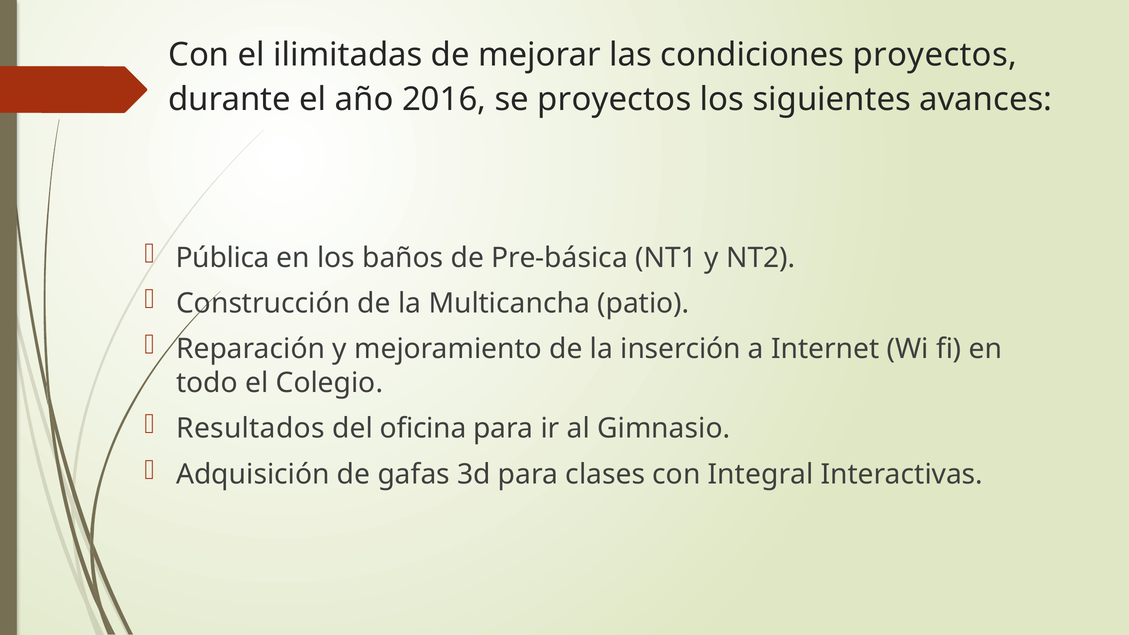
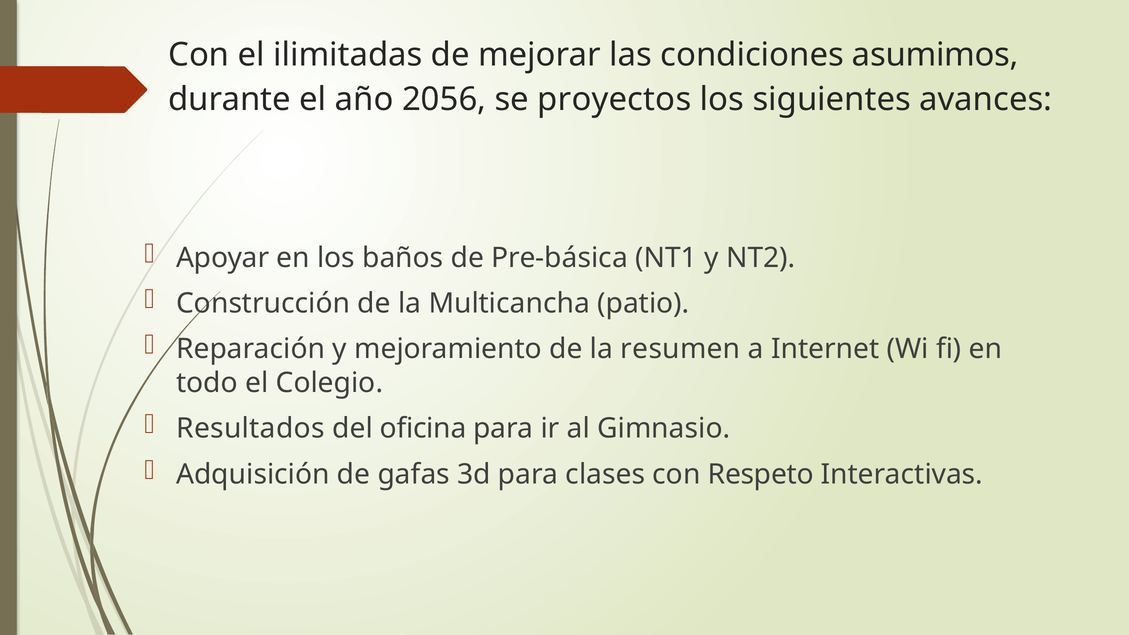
condiciones proyectos: proyectos -> asumimos (935, 55)
2016: 2016 -> 2056 (444, 99)
Pública: Pública -> Apoyar (223, 258)
inserción: inserción -> resumen (680, 349)
Integral: Integral -> Respeto (761, 474)
